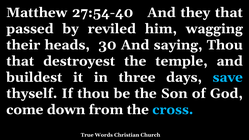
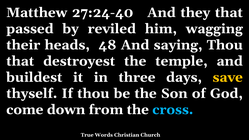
27:54-40: 27:54-40 -> 27:24-40 (103, 13)
30: 30 -> 48 (107, 45)
save colour: light blue -> yellow (228, 77)
